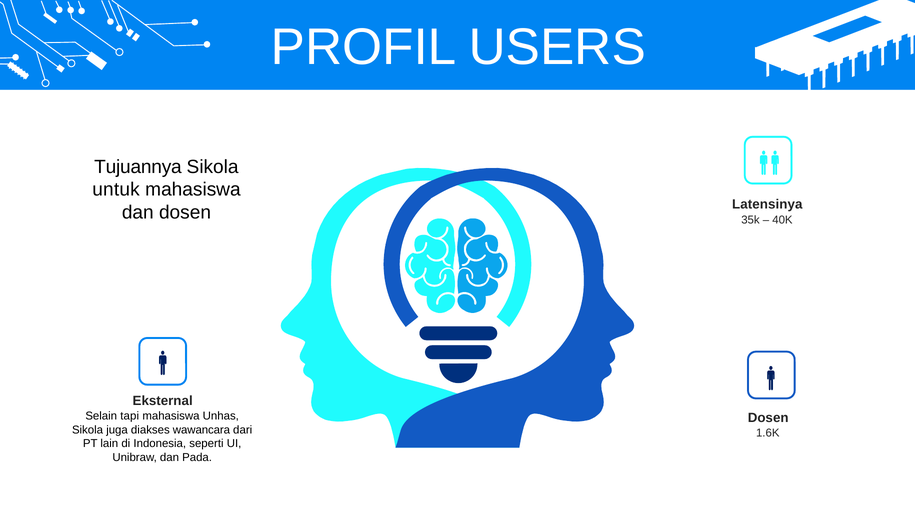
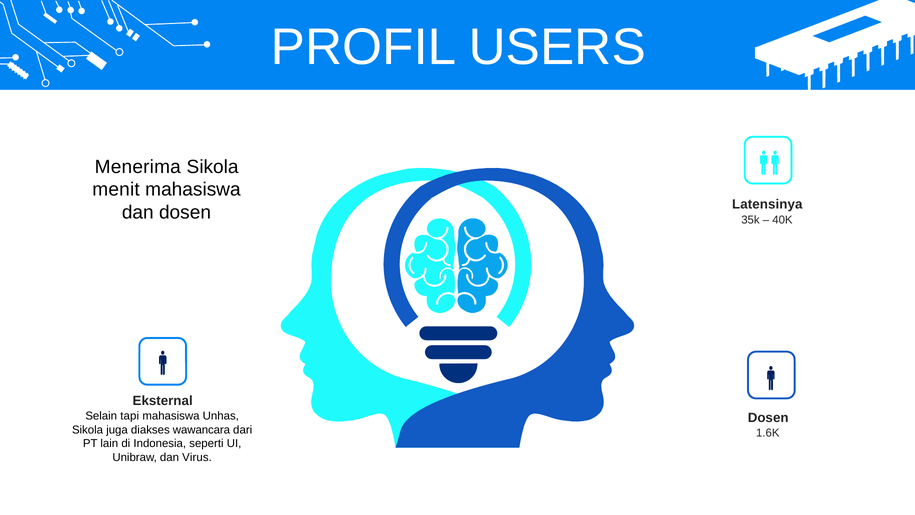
Tujuannya: Tujuannya -> Menerima (138, 167)
untuk: untuk -> menit (116, 190)
Pada: Pada -> Virus (197, 457)
